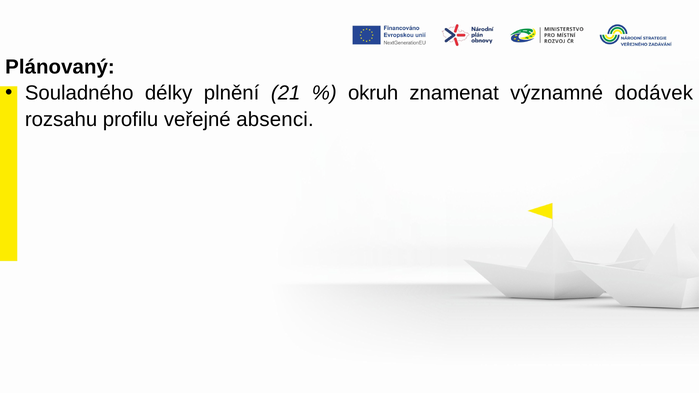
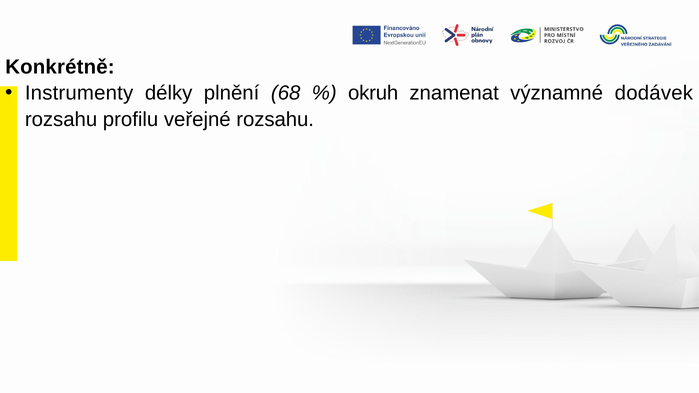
Plánovaný: Plánovaný -> Konkrétně (60, 67)
Souladného: Souladného -> Instrumenty (79, 93)
21: 21 -> 68 (286, 93)
veřejné absenci: absenci -> rozsahu (275, 119)
